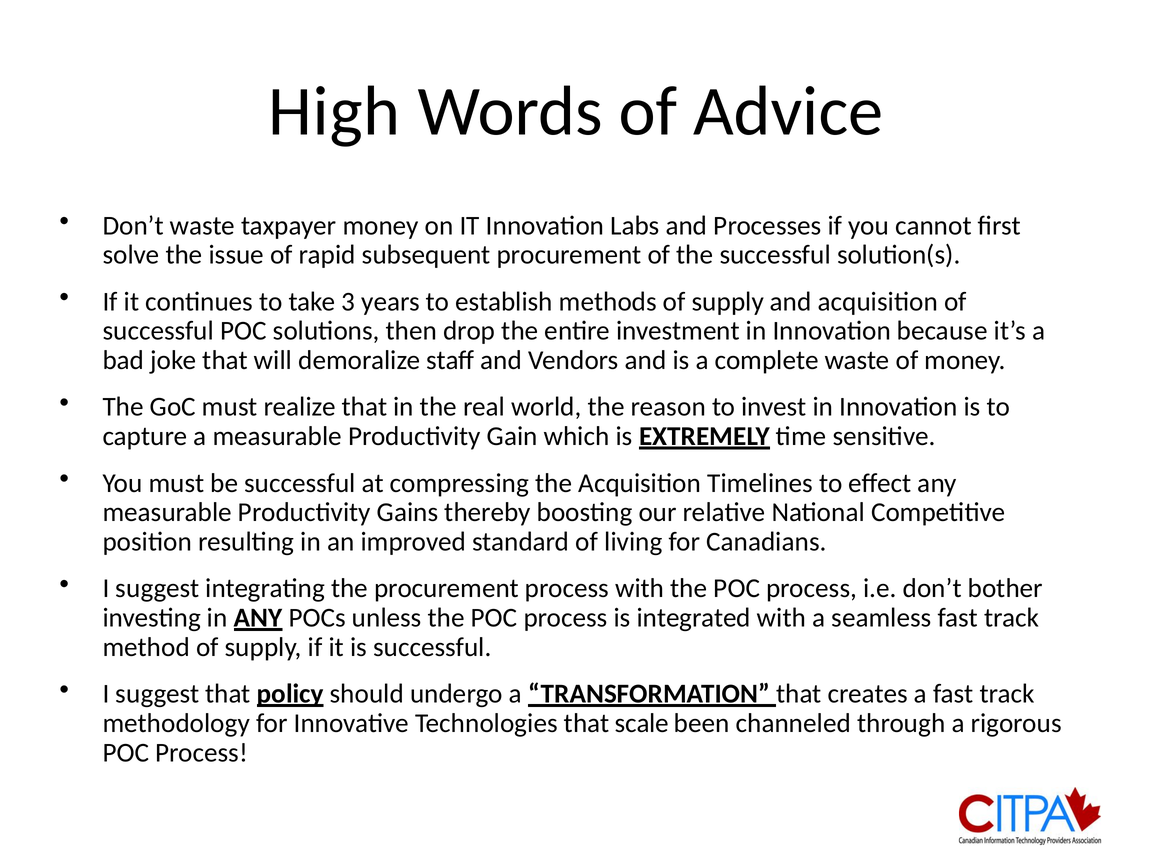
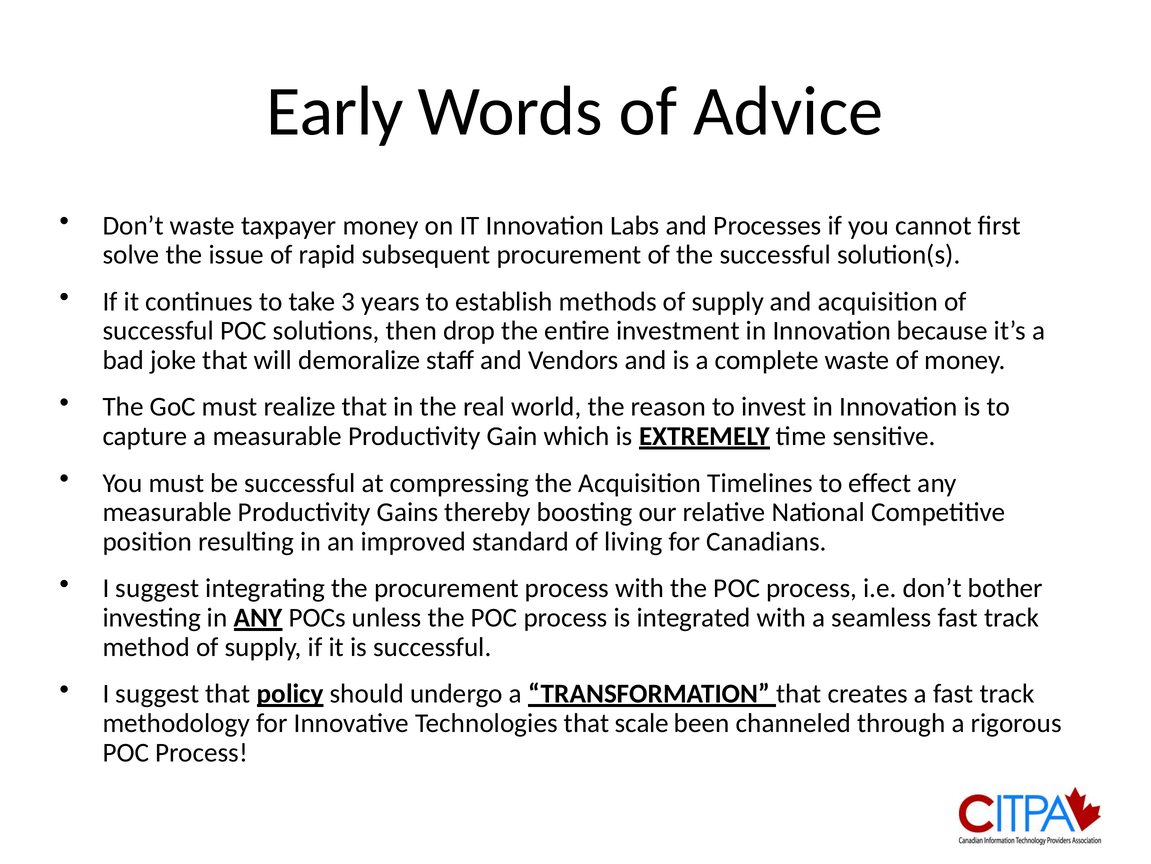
High: High -> Early (335, 111)
